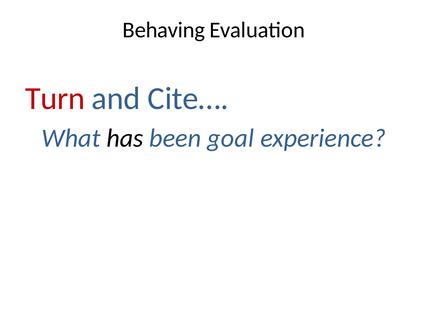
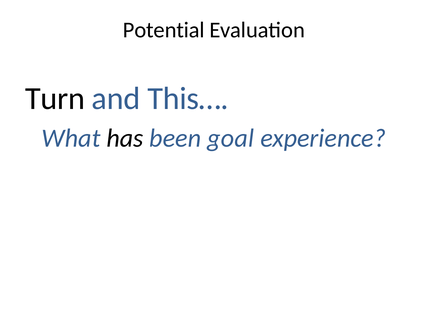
Behaving: Behaving -> Potential (164, 30)
Turn colour: red -> black (55, 99)
Cite…: Cite… -> This… (188, 99)
